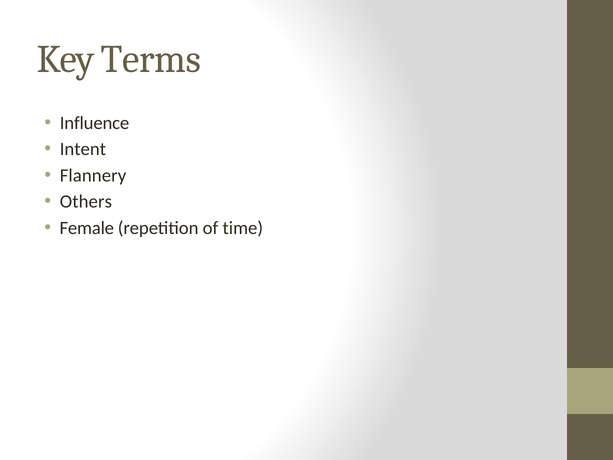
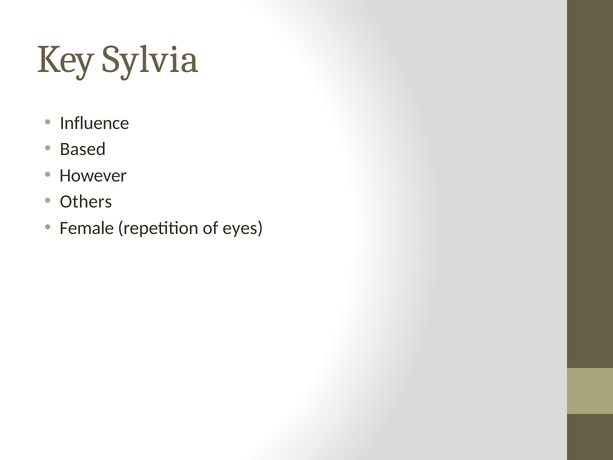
Terms: Terms -> Sylvia (150, 59)
Intent: Intent -> Based (83, 149)
Flannery: Flannery -> However (93, 175)
time: time -> eyes (243, 228)
